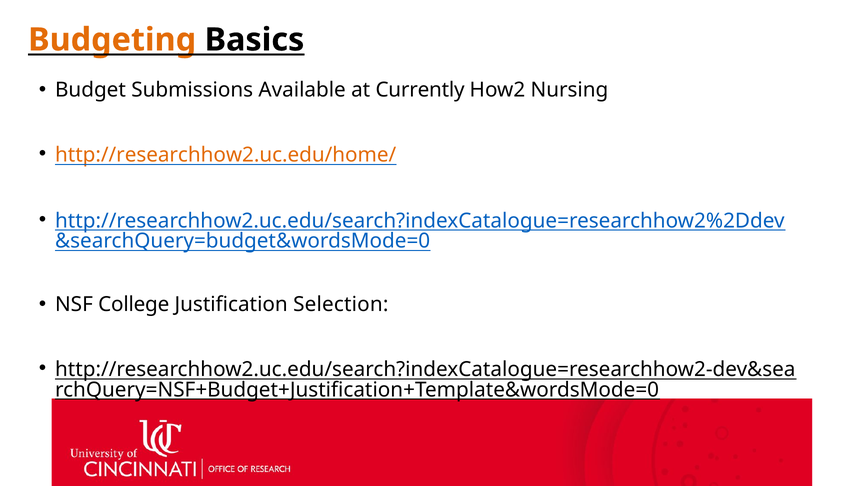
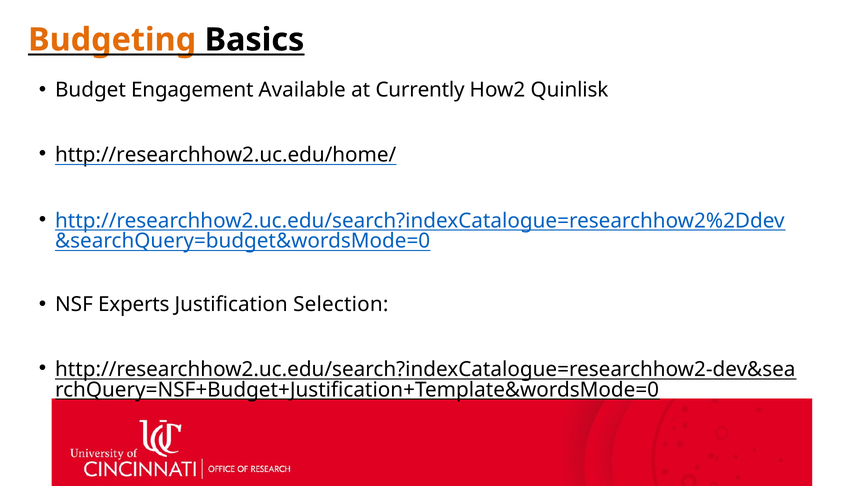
Submissions: Submissions -> Engagement (192, 90)
Nursing: Nursing -> Quinlisk (570, 90)
http://researchhow2.uc.edu/home/ colour: orange -> black (226, 155)
College: College -> Experts (134, 304)
